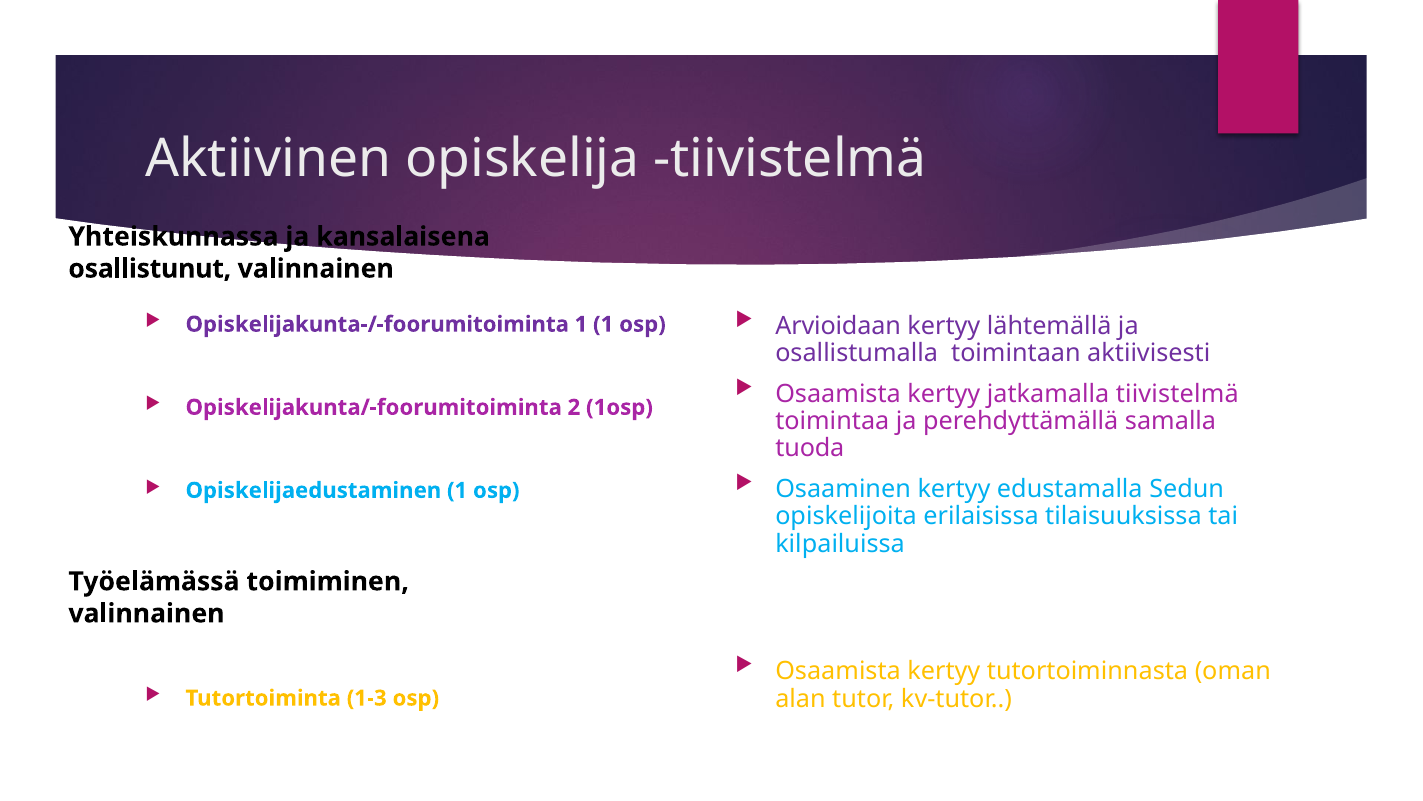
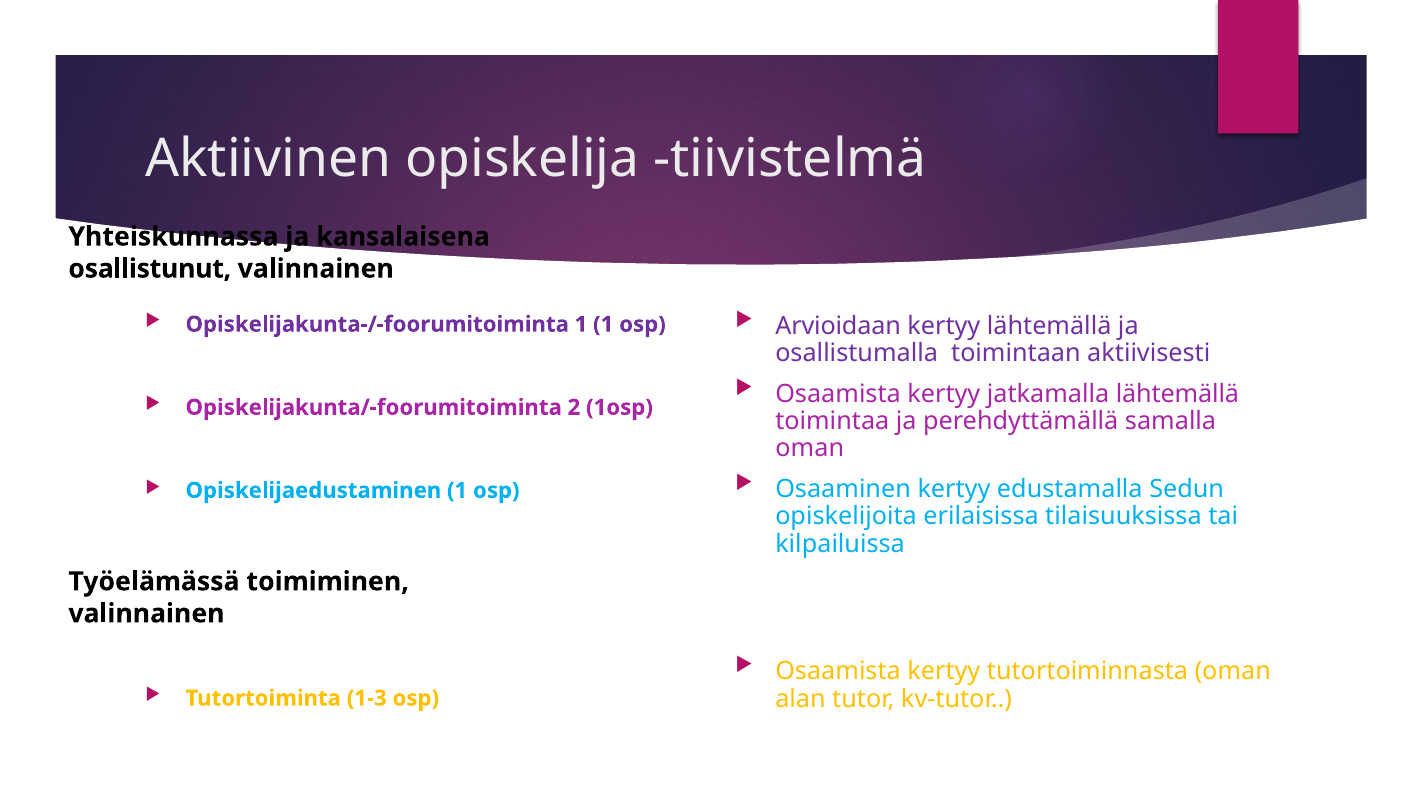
jatkamalla tiivistelmä: tiivistelmä -> lähtemällä (1177, 394)
tuoda: tuoda -> oman (810, 448)
